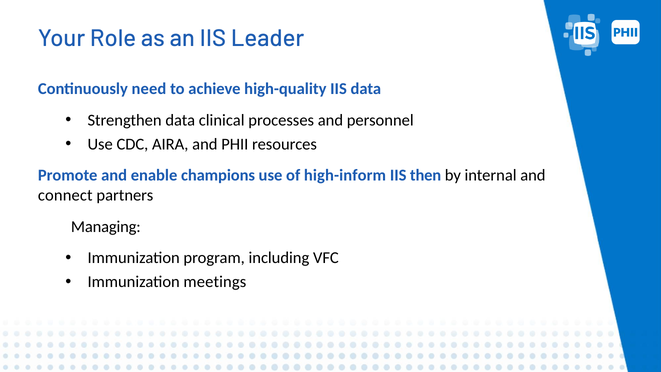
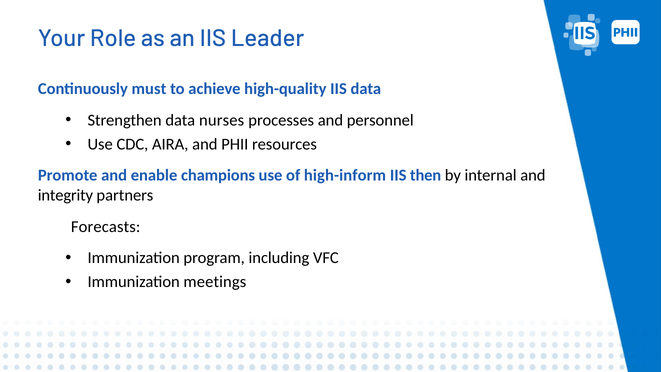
need: need -> must (149, 89)
clinical: clinical -> nurses (222, 120)
connect: connect -> integrity (65, 195)
Managing: Managing -> Forecasts (106, 227)
